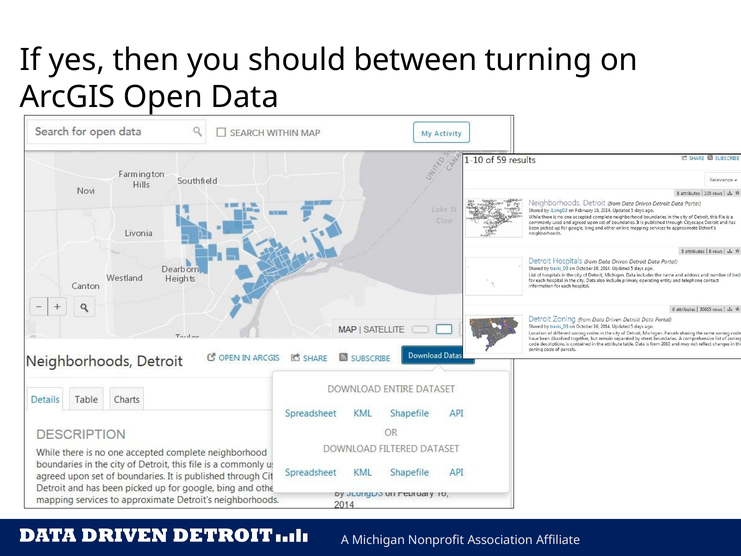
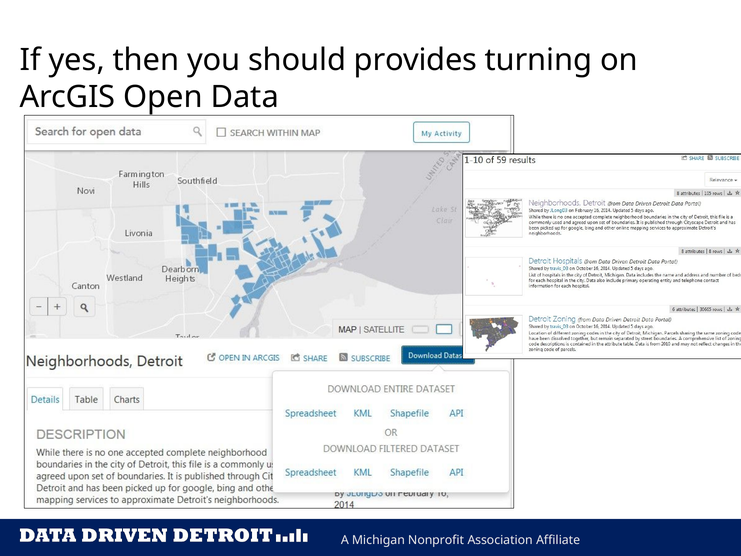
between: between -> provides (415, 60)
